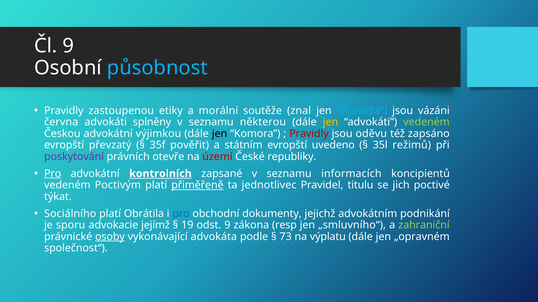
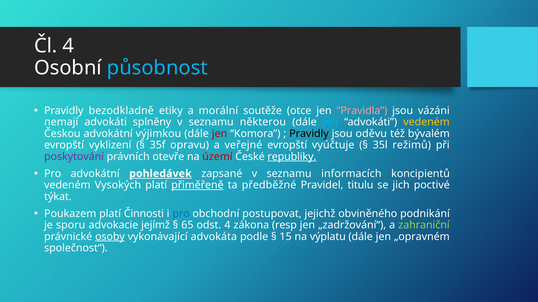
Čl 9: 9 -> 4 (68, 46)
zastoupenou: zastoupenou -> bezodkladně (121, 111)
znal: znal -> otce (299, 111)
Pravidla colour: light blue -> pink (362, 111)
června: června -> nemají (61, 122)
jen colour: yellow -> light blue (330, 122)
vedeném colour: light green -> yellow (426, 122)
jen colour: black -> red (220, 134)
Pravidly colour: red -> black (309, 134)
zapsáno: zapsáno -> bývalém (429, 134)
převzatý: převzatý -> vyklizení (110, 145)
pověřit: pověřit -> opravu (190, 145)
státním: státním -> veřejné (243, 145)
uvedeno: uvedeno -> vyúčtuje (333, 145)
republiky underline: none -> present (292, 157)
Pro underline: present -> none (53, 174)
kontrolních: kontrolních -> pohledávek (160, 174)
Poctivým: Poctivým -> Vysokých (118, 185)
jednotlivec: jednotlivec -> předběžné (269, 185)
Sociálního: Sociálního -> Poukazem (70, 214)
Obrátila: Obrátila -> Činnosti (144, 214)
dokumenty: dokumenty -> postupovat (272, 214)
advokátním: advokátním -> obviněného (368, 214)
19: 19 -> 65 (187, 226)
odst 9: 9 -> 4 (227, 226)
„smluvního“: „smluvního“ -> „zadržování“ (352, 226)
73: 73 -> 15 (286, 237)
